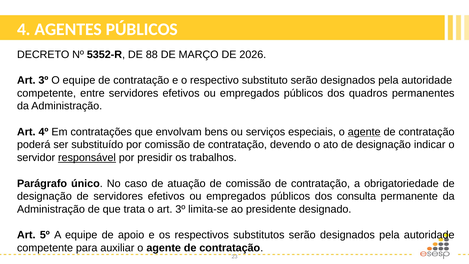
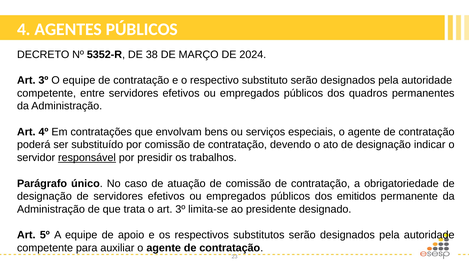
88: 88 -> 38 (152, 54)
2026: 2026 -> 2024 (253, 54)
agente underline: present -> none (364, 132)
consulta: consulta -> emitidos (356, 196)
